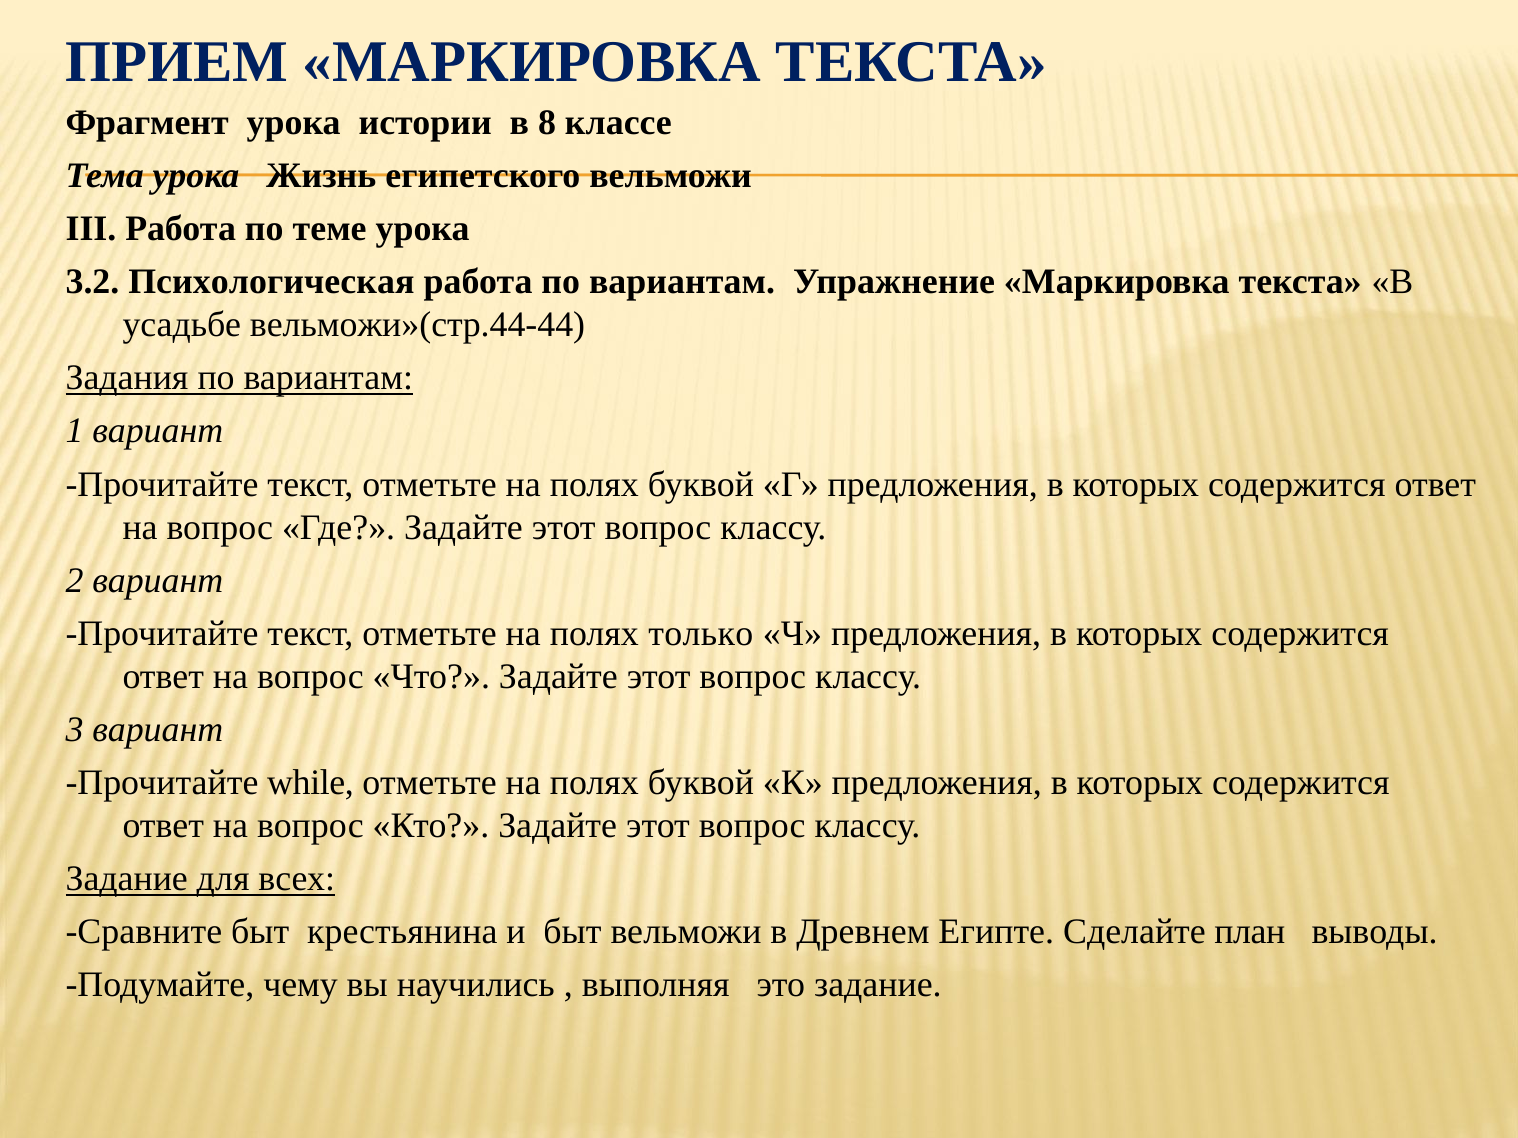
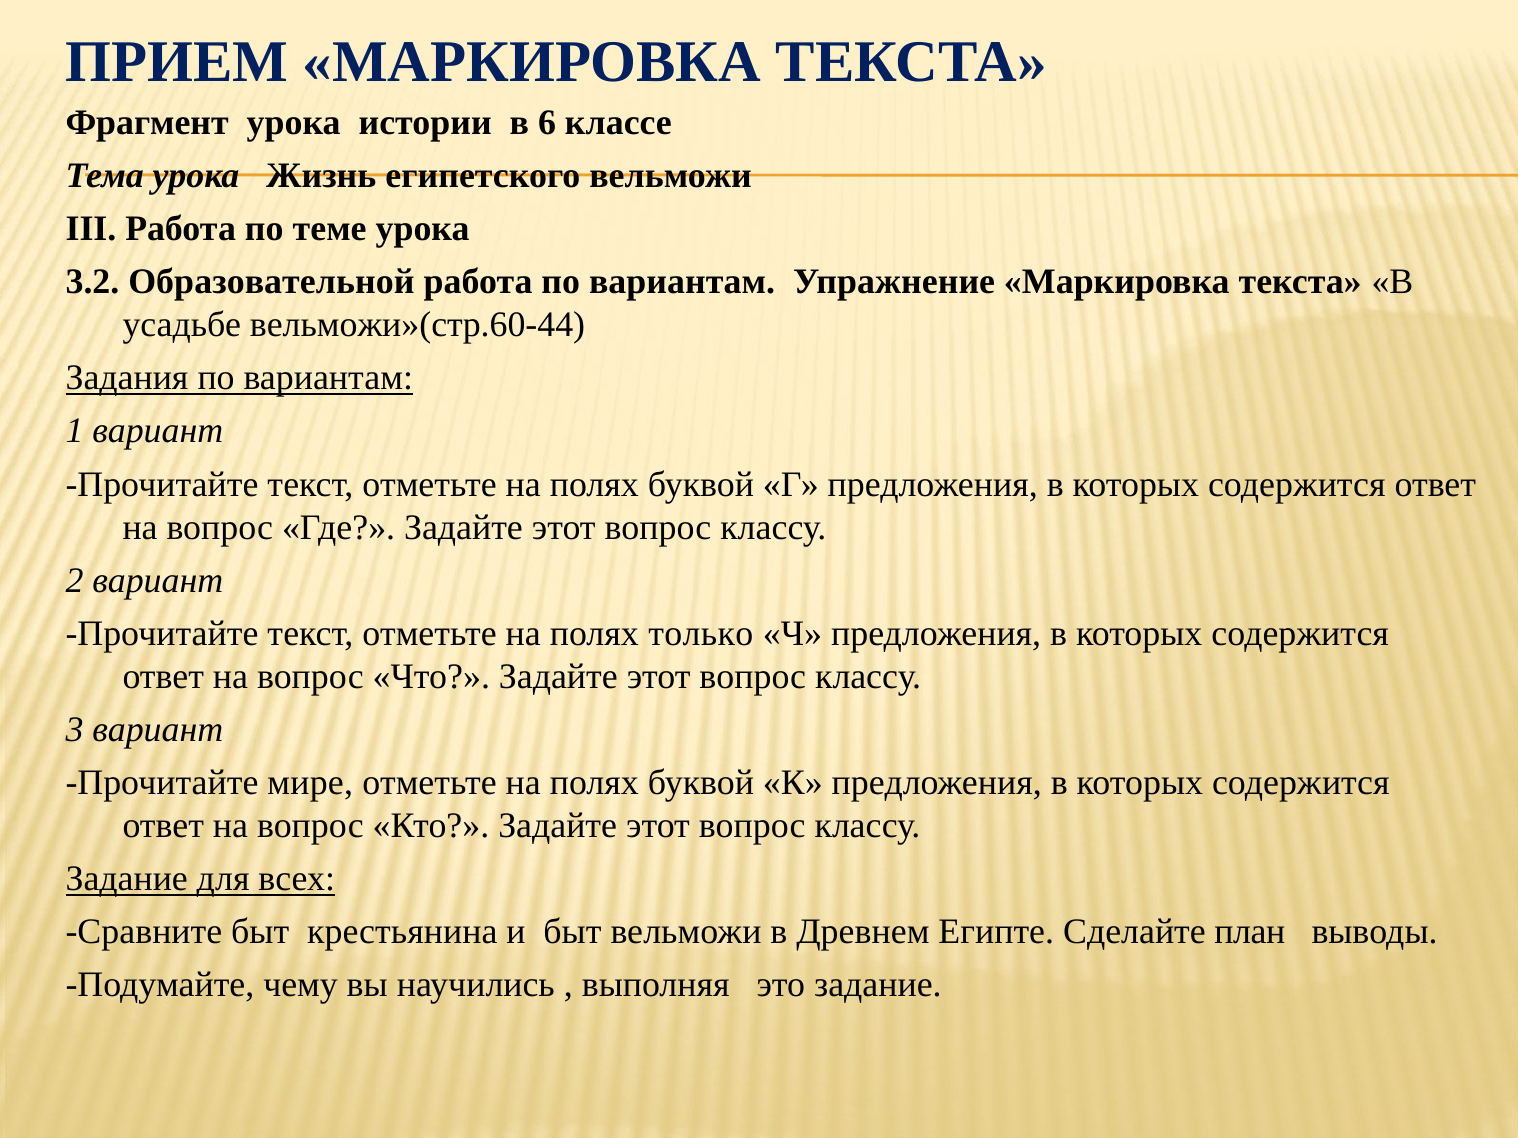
8: 8 -> 6 (547, 123)
Психологическая: Психологическая -> Образовательной (271, 282)
вельможи»(стр.44-44: вельможи»(стр.44-44 -> вельможи»(стр.60-44 (418, 325)
while: while -> мире (310, 783)
